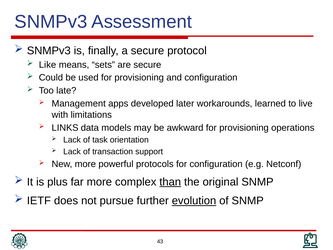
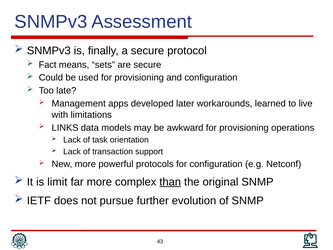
Like: Like -> Fact (48, 65)
plus: plus -> limit (57, 182)
evolution underline: present -> none (194, 201)
